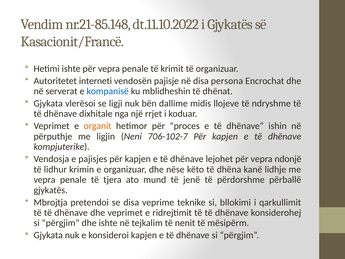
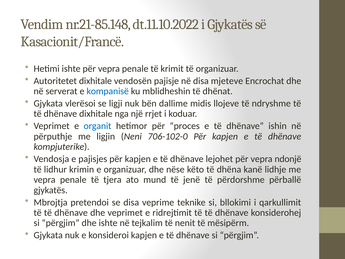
Autoritetet interneti: interneti -> dixhitale (95, 81)
persona: persona -> mjeteve (227, 81)
organit colour: orange -> blue (98, 126)
706-102-7: 706-102-7 -> 706-102-0 (168, 136)
